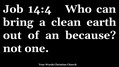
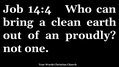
because: because -> proudly (91, 35)
